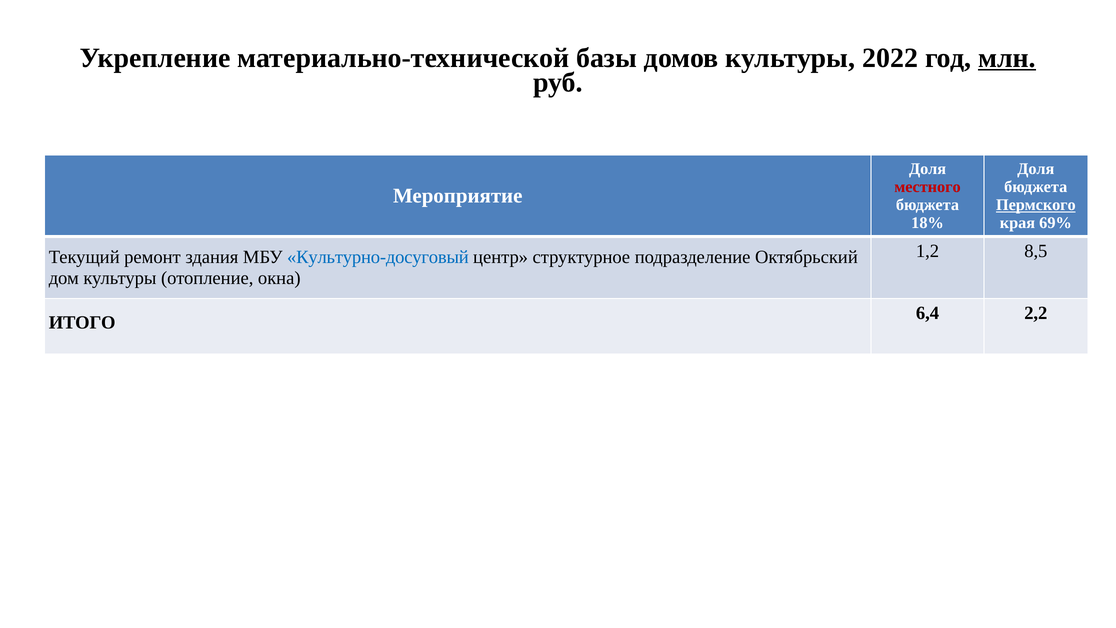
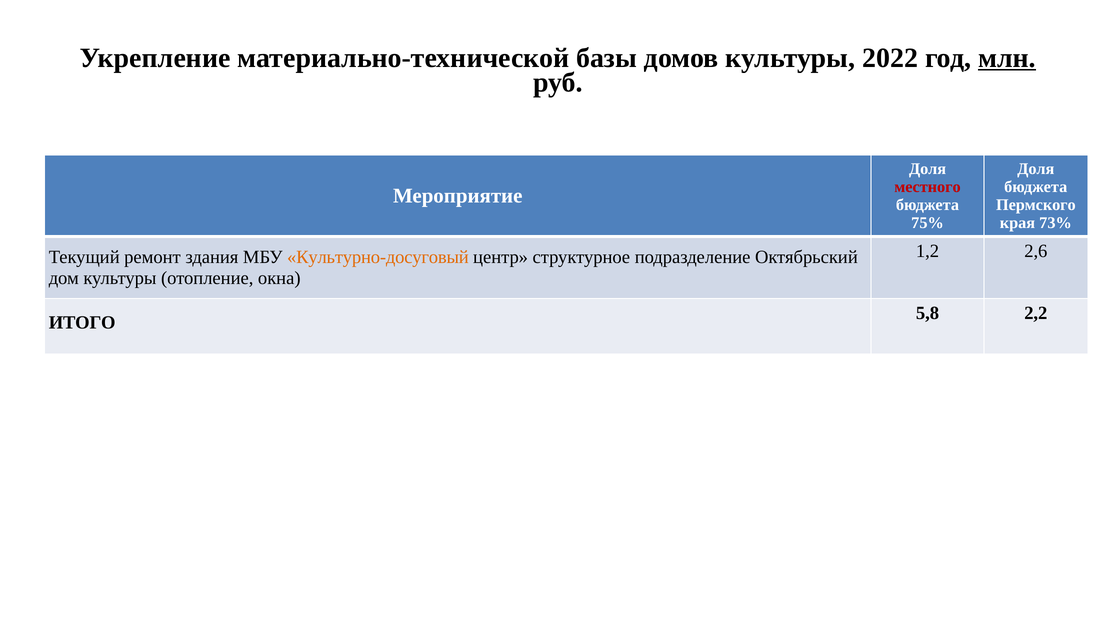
Пермского underline: present -> none (1036, 205)
18%: 18% -> 75% (928, 223)
69%: 69% -> 73% (1056, 223)
8,5: 8,5 -> 2,6 (1036, 251)
Культурно-досуговый colour: blue -> orange (378, 257)
6,4: 6,4 -> 5,8 (928, 313)
